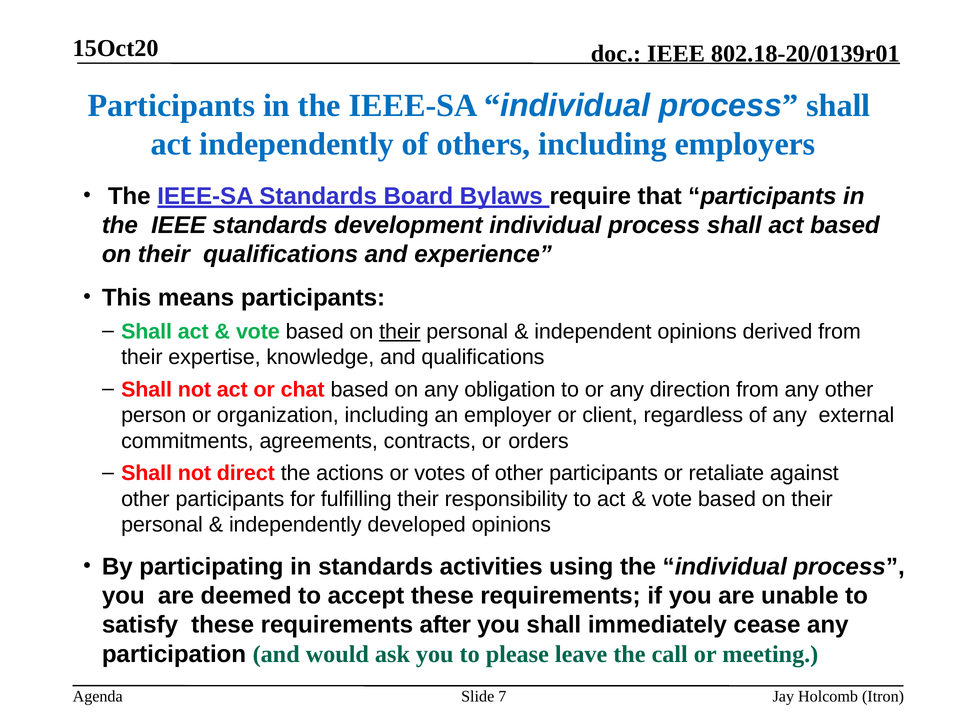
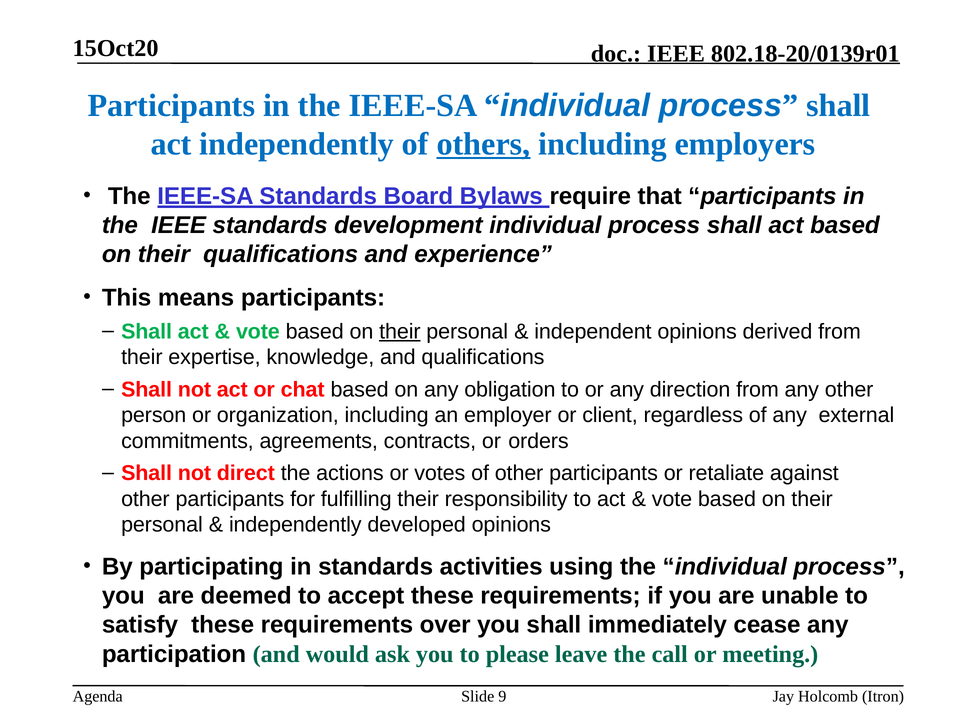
others underline: none -> present (484, 144)
after: after -> over (445, 625)
7: 7 -> 9 (502, 696)
